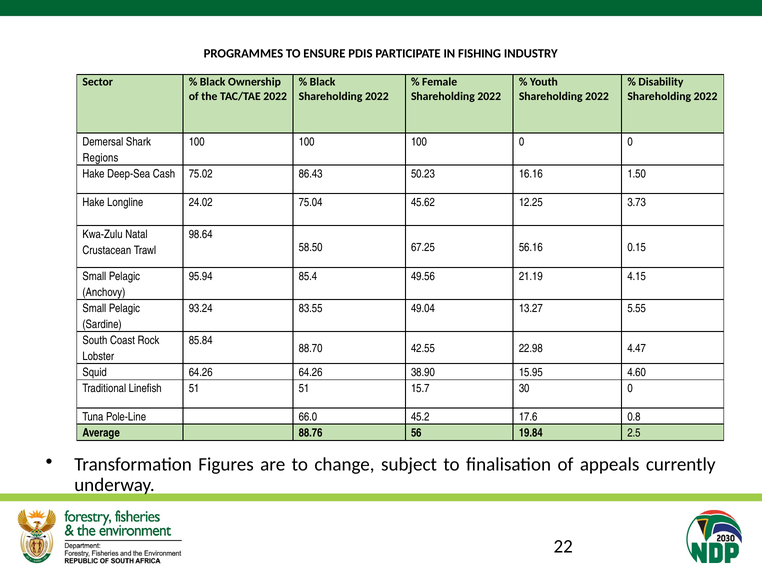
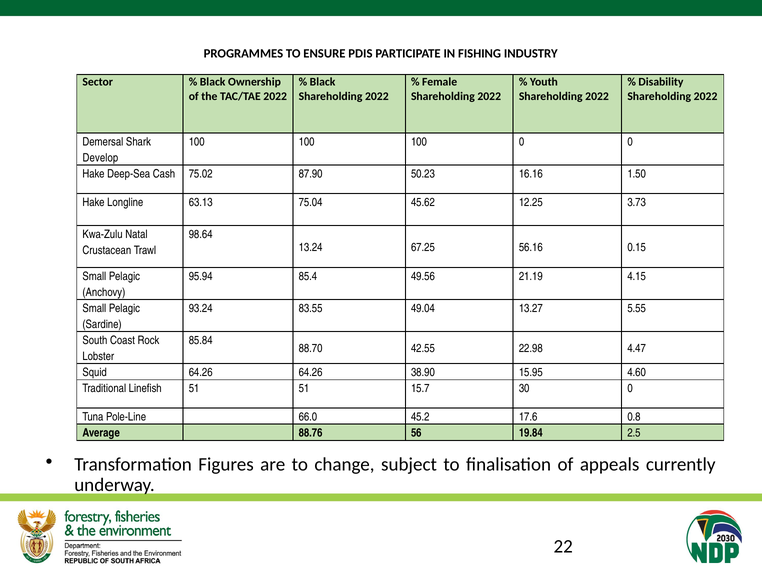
Regions: Regions -> Develop (100, 158)
86.43: 86.43 -> 87.90 (311, 174)
24.02: 24.02 -> 63.13 (201, 202)
58.50: 58.50 -> 13.24 (311, 247)
